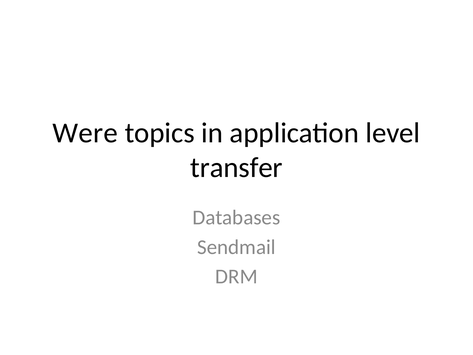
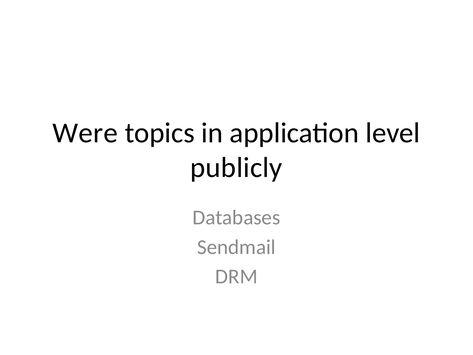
transfer: transfer -> publicly (236, 168)
